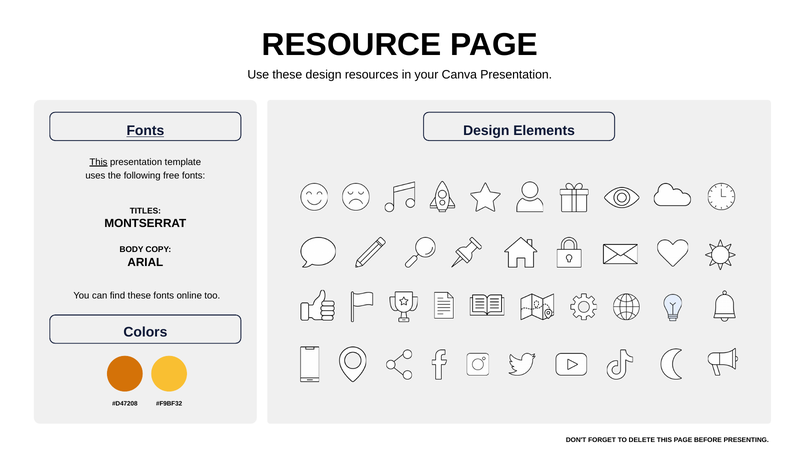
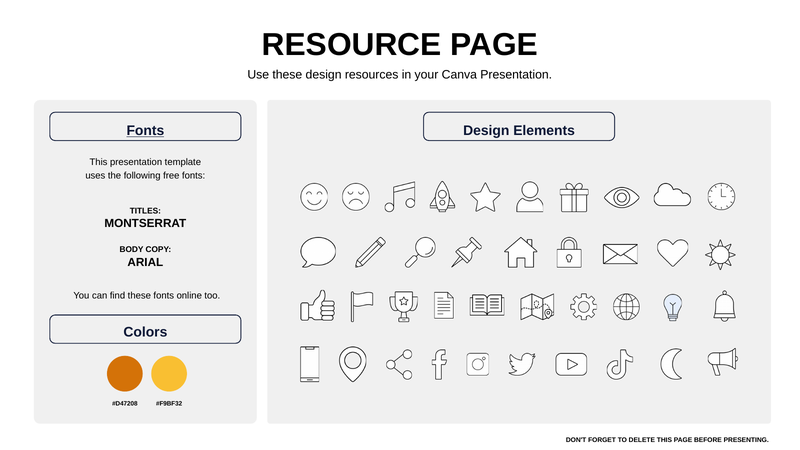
This underline: present -> none (99, 162)
